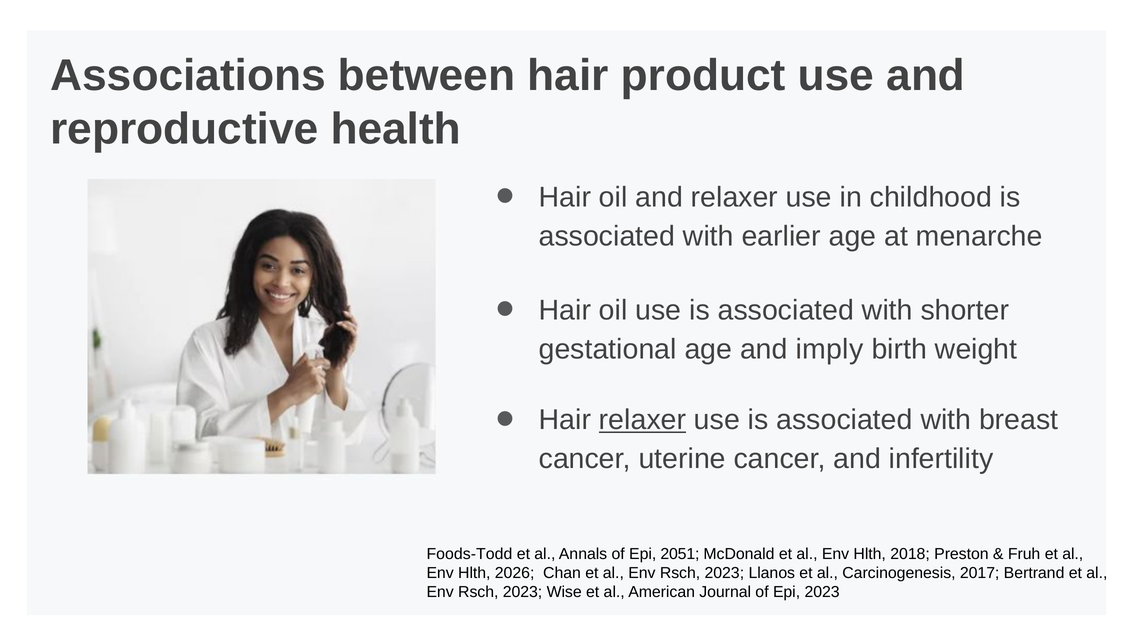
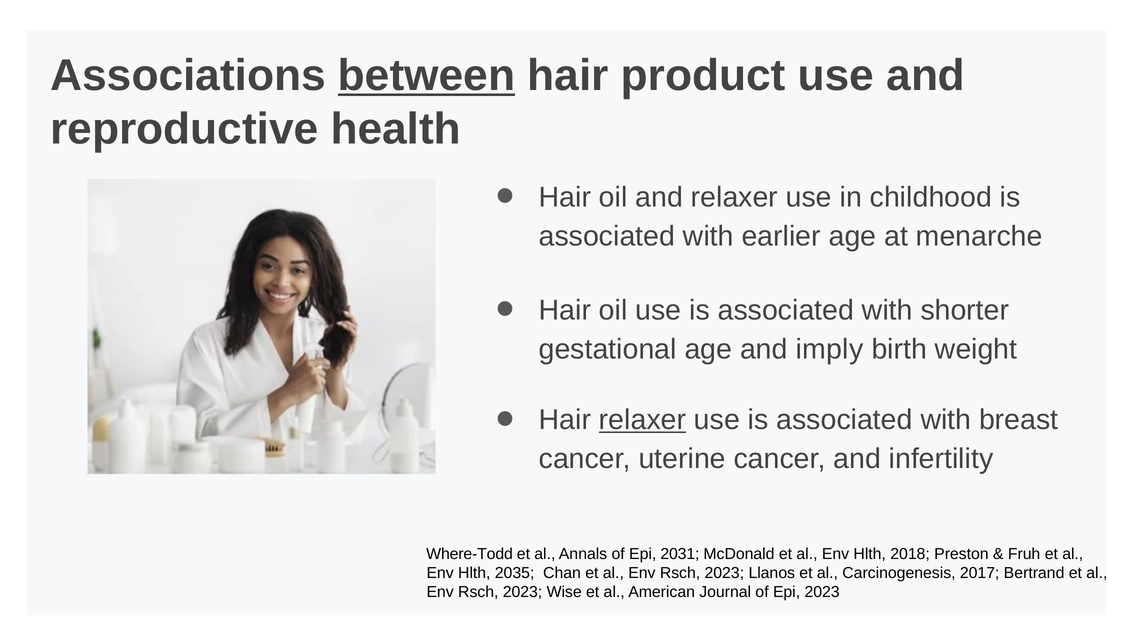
between underline: none -> present (427, 76)
Foods-Todd: Foods-Todd -> Where-Todd (470, 554)
2051: 2051 -> 2031 (680, 554)
2026: 2026 -> 2035 (515, 573)
